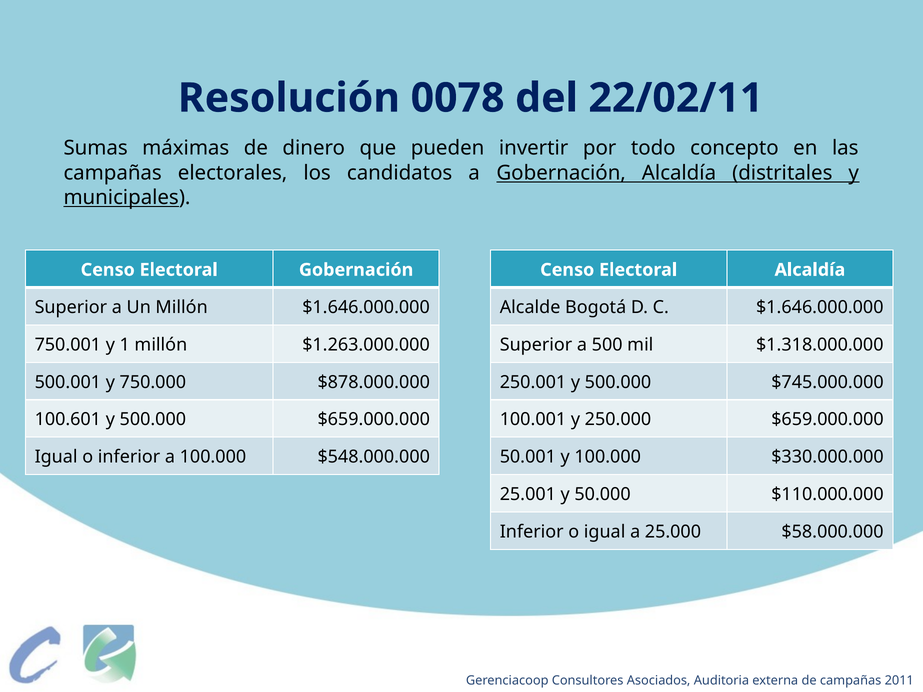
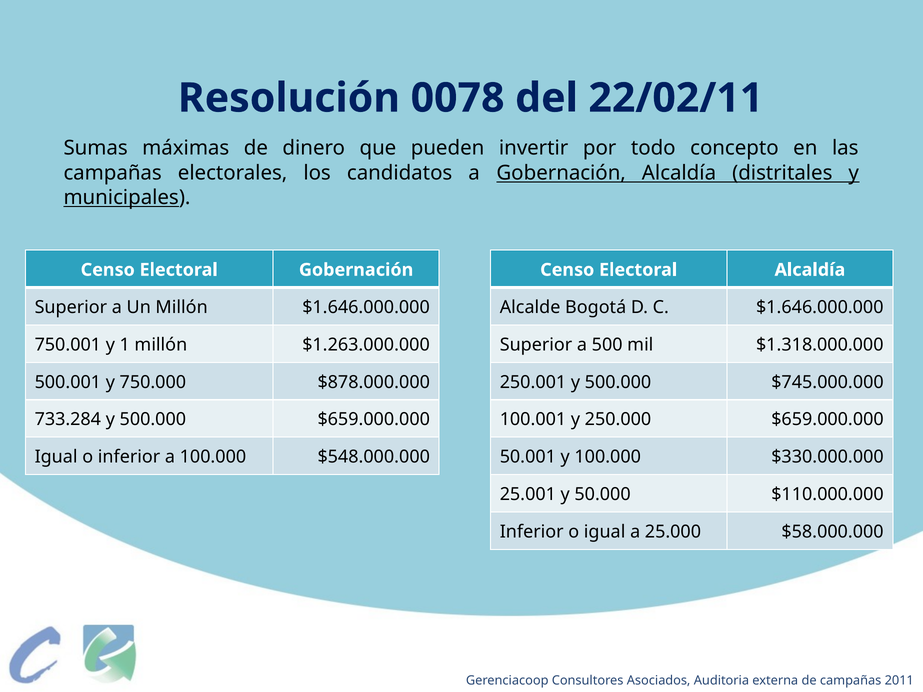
100.601: 100.601 -> 733.284 (68, 420)
